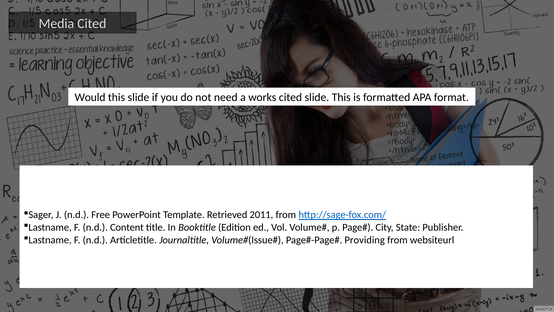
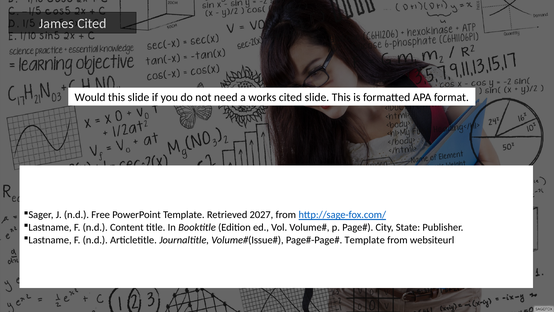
Media: Media -> James (56, 24)
2011: 2011 -> 2027 (261, 215)
Providing: Providing -> Template (365, 240)
